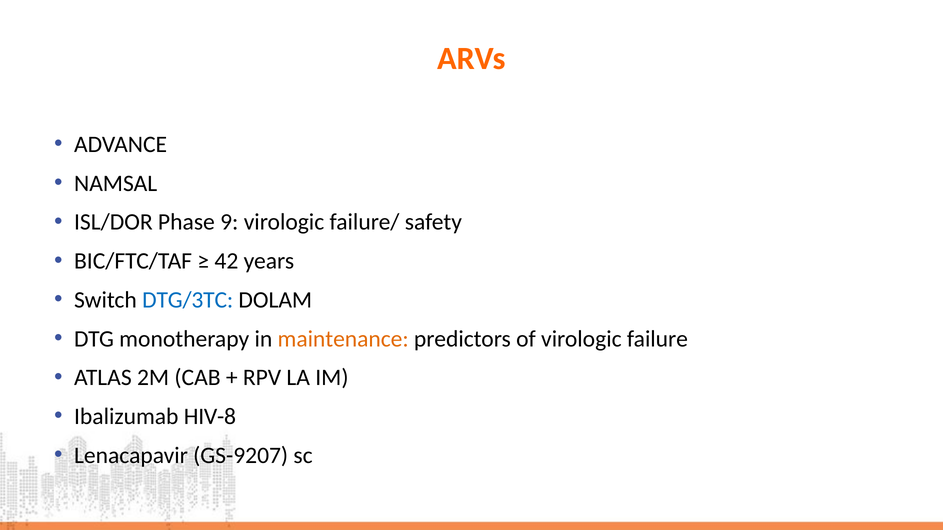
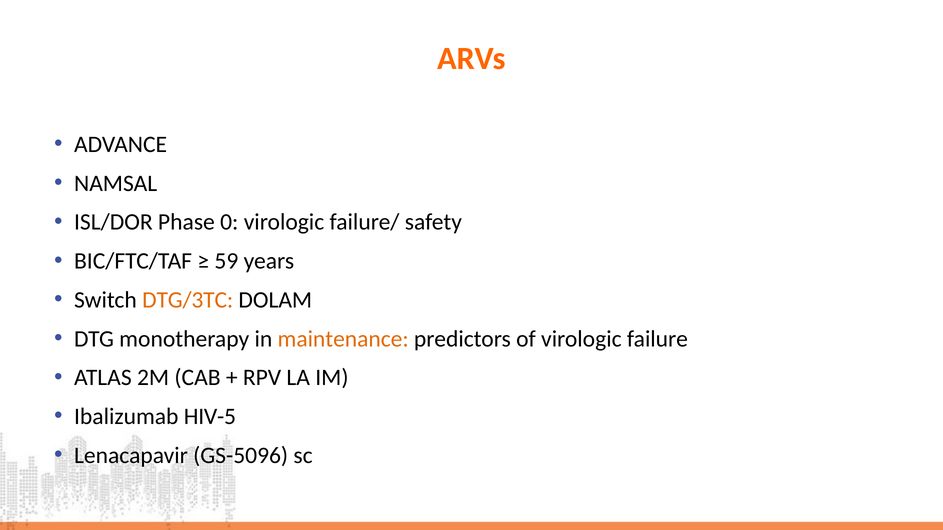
9: 9 -> 0 (229, 222)
42: 42 -> 59 (226, 261)
DTG/3TC colour: blue -> orange (188, 300)
HIV-8: HIV-8 -> HIV-5 (210, 417)
GS-9207: GS-9207 -> GS-5096 (241, 456)
